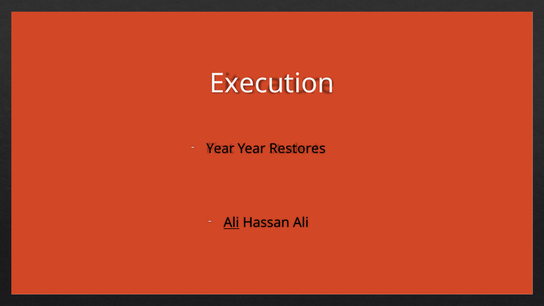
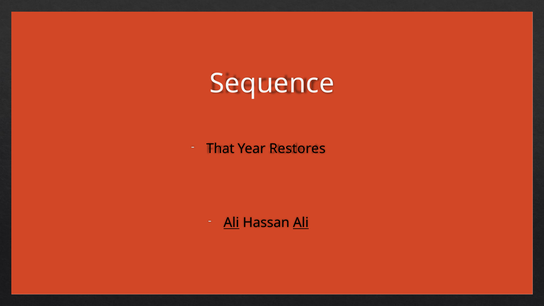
Execution: Execution -> Sequence (272, 84)
Year: Year -> That (220, 149)
Ali underline: none -> present (301, 223)
